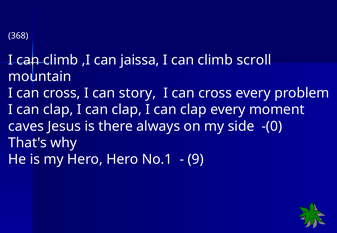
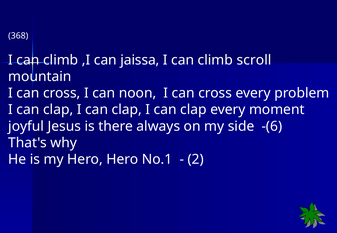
story: story -> noon (138, 93)
caves: caves -> joyful (26, 126)
-(0: -(0 -> -(6 (272, 126)
9: 9 -> 2 (196, 160)
